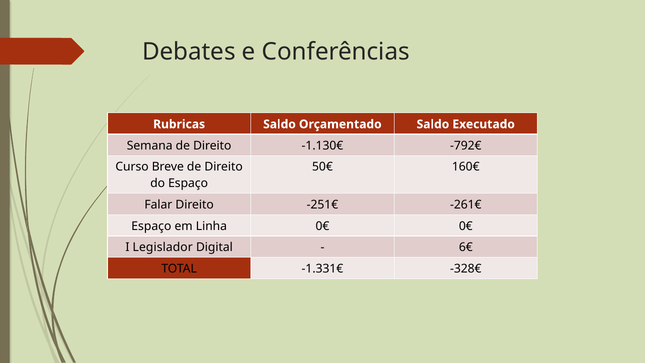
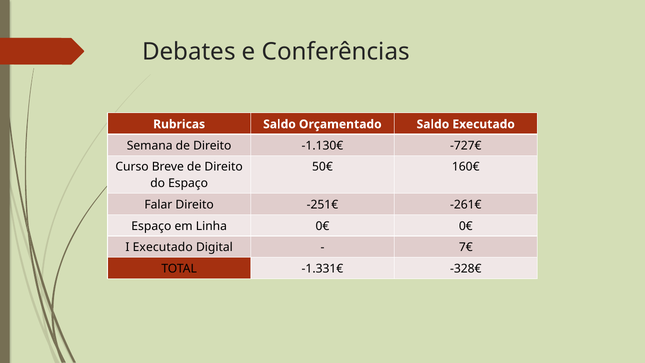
-792€: -792€ -> -727€ (466, 146)
I Legislador: Legislador -> Executado (163, 247)
6€: 6€ -> 7€ (466, 247)
